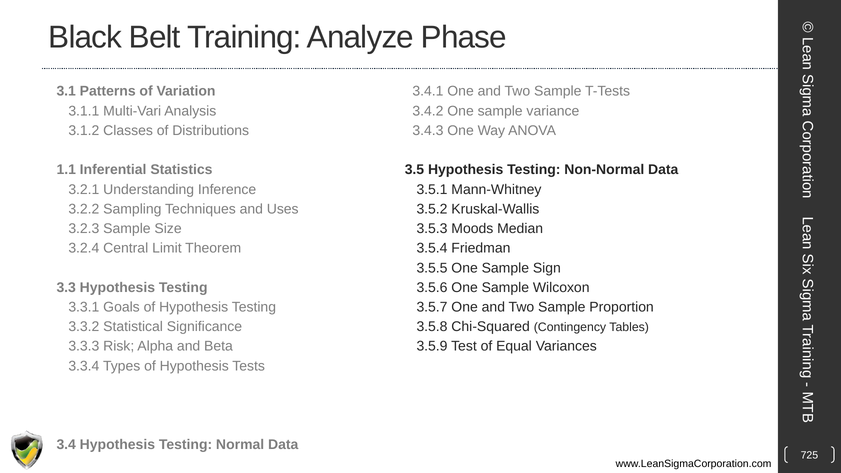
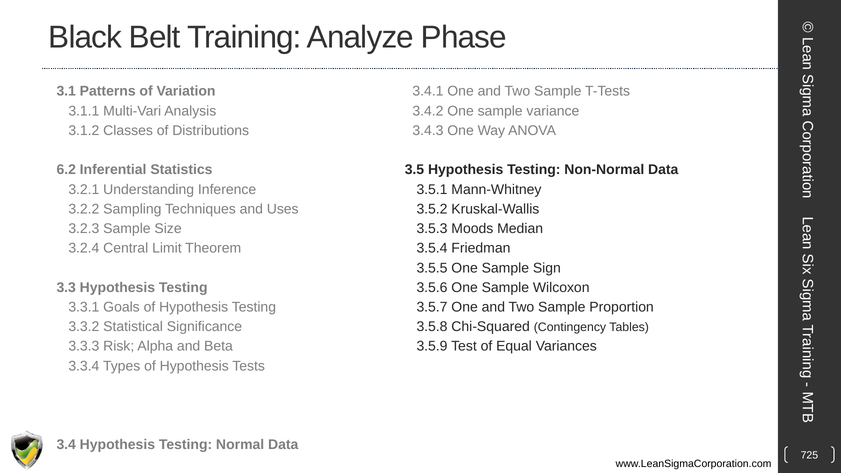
1.1: 1.1 -> 6.2 (66, 170)
